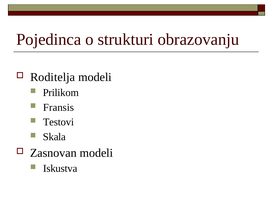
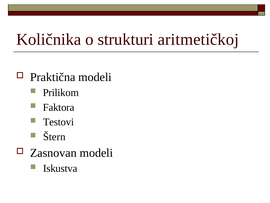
Pojedinca: Pojedinca -> Količnika (49, 39)
obrazovanju: obrazovanju -> aritmetičkoj (198, 39)
Roditelja: Roditelja -> Praktična (53, 77)
Fransis: Fransis -> Faktora (59, 107)
Skala: Skala -> Štern (54, 137)
